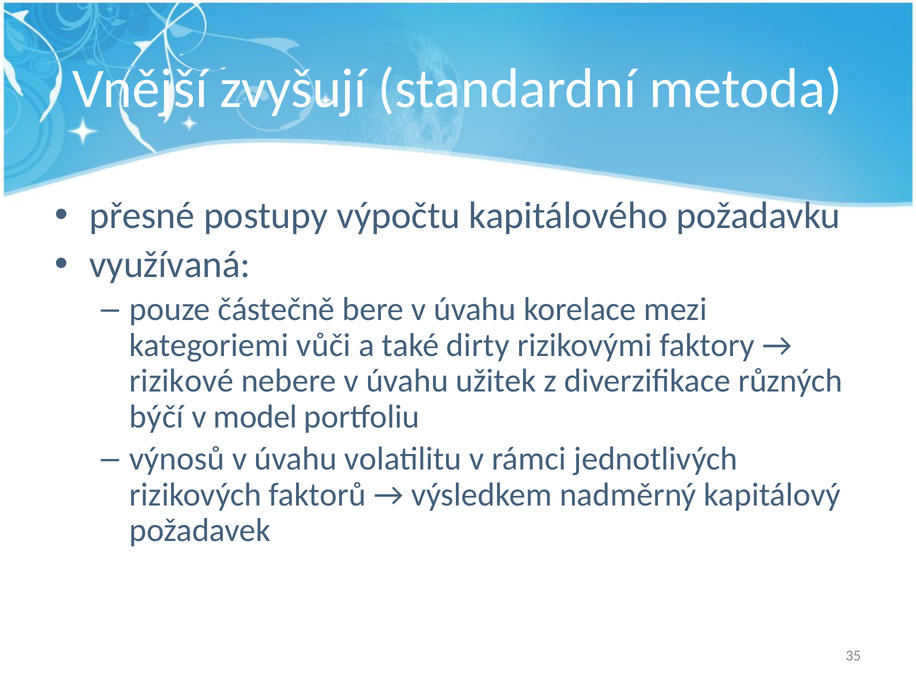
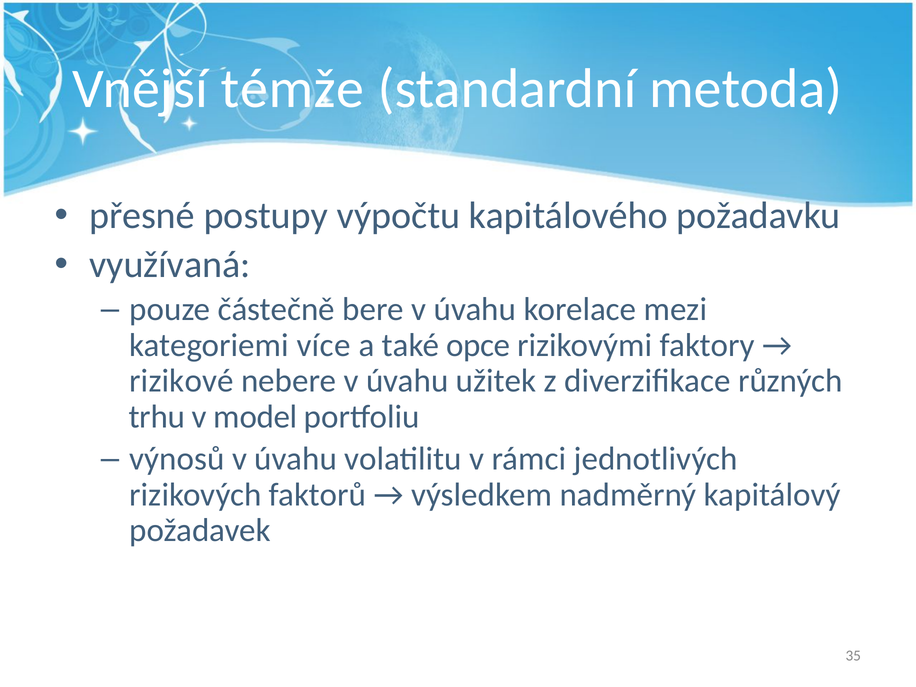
zvyšují: zvyšují -> témže (293, 89)
vůči: vůči -> více (324, 345)
dirty: dirty -> opce (478, 345)
býčí: býčí -> trhu (157, 417)
